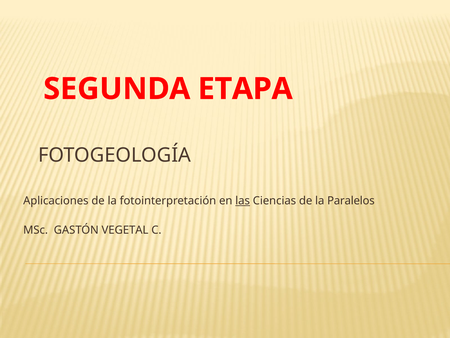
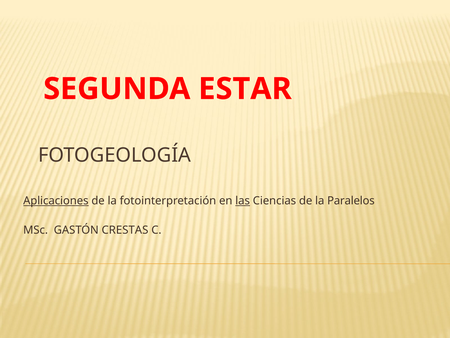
ETAPA: ETAPA -> ESTAR (245, 89)
Aplicaciones underline: none -> present (56, 201)
VEGETAL: VEGETAL -> CRESTAS (125, 230)
